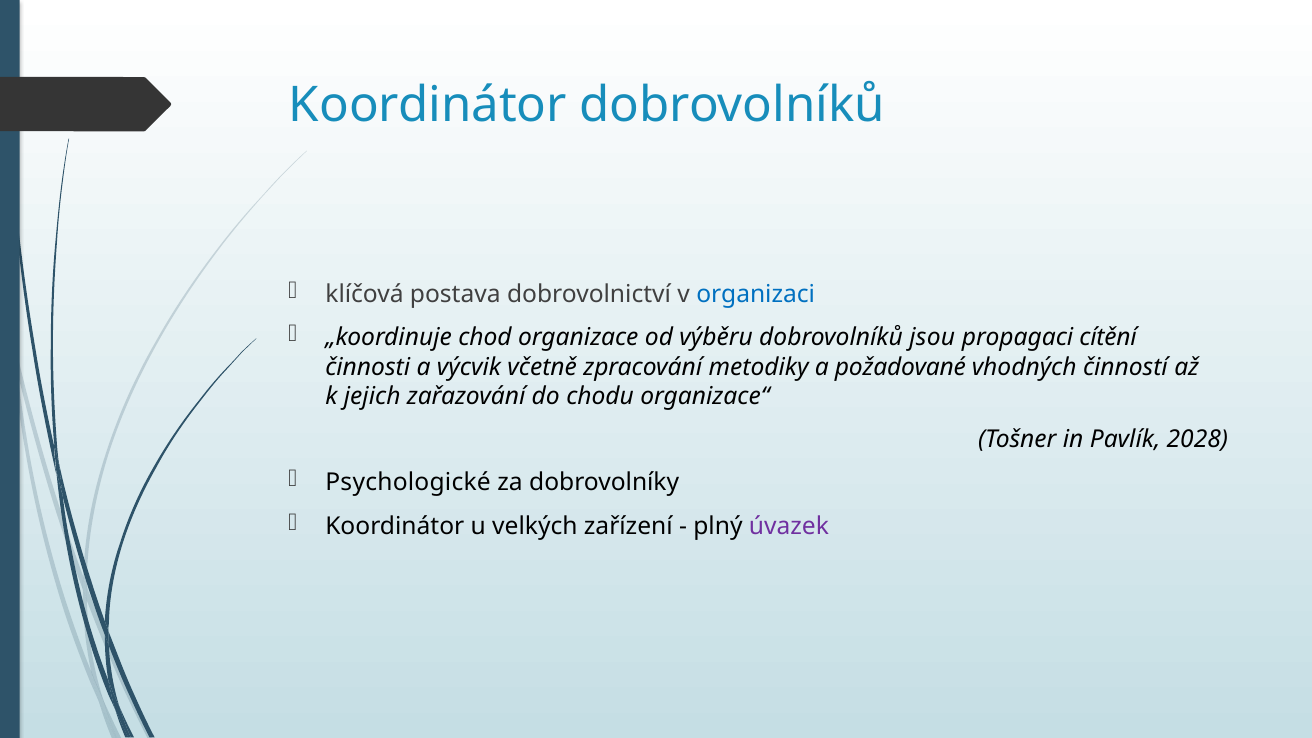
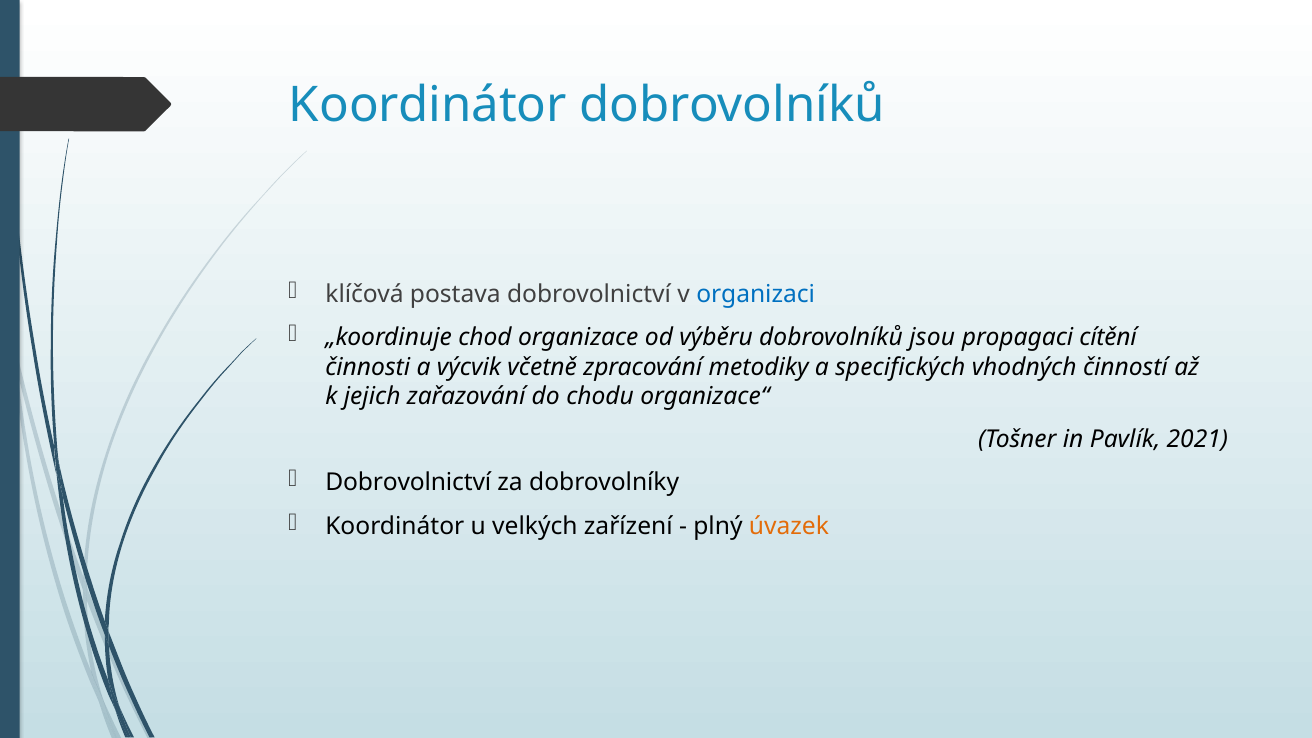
požadované: požadované -> specifických (900, 367)
2028: 2028 -> 2021 (1197, 440)
Psychologické: Psychologické -> Dobrovolnictví (408, 483)
úvazek colour: purple -> orange (789, 526)
